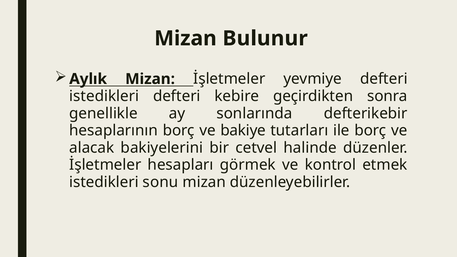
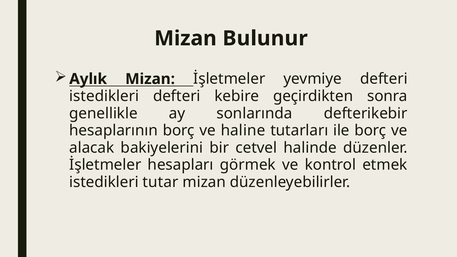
bakiye: bakiye -> haline (243, 131)
sonu: sonu -> tutar (161, 182)
